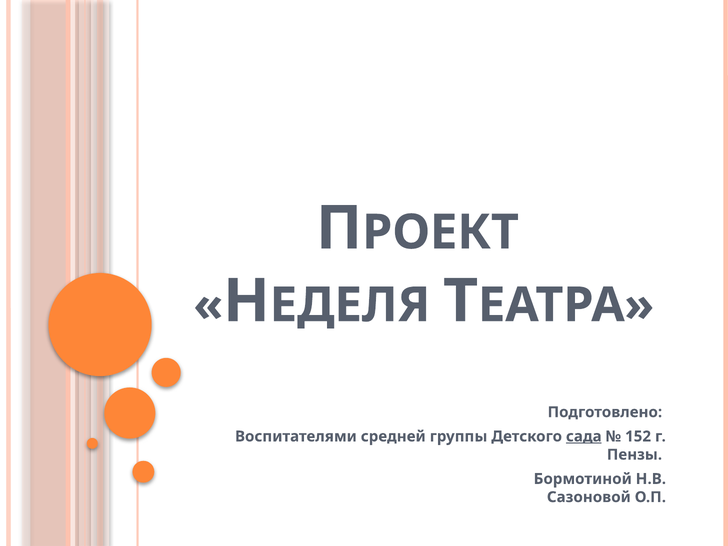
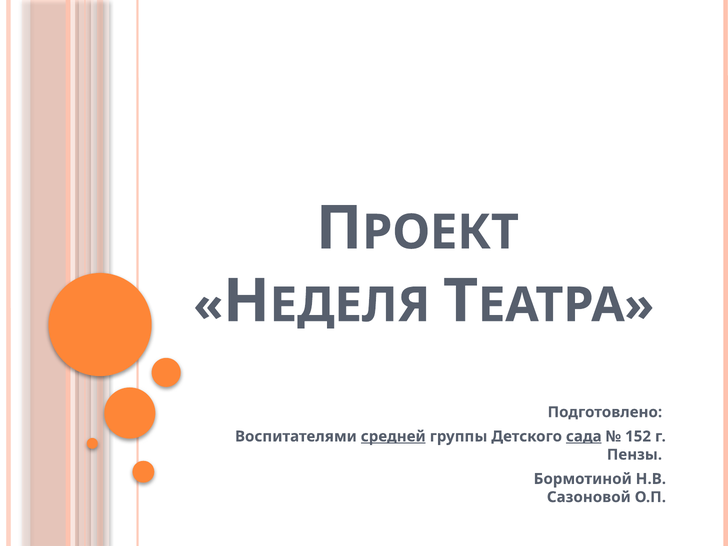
средней underline: none -> present (393, 436)
